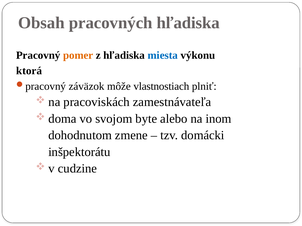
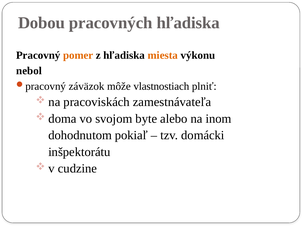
Obsah: Obsah -> Dobou (41, 23)
miesta colour: blue -> orange (163, 55)
ktorá: ktorá -> nebol (29, 71)
zmene: zmene -> pokiaľ (131, 136)
